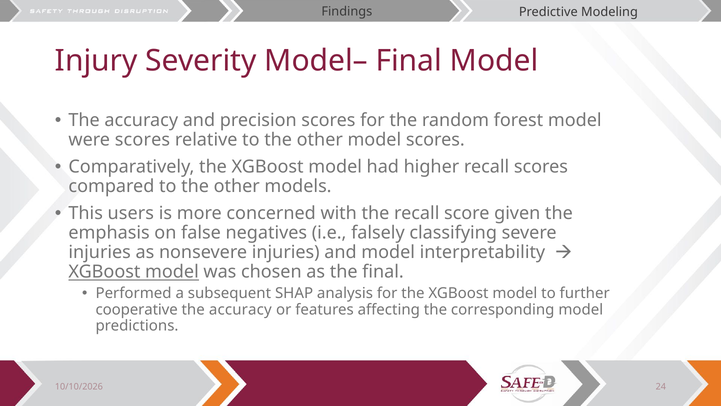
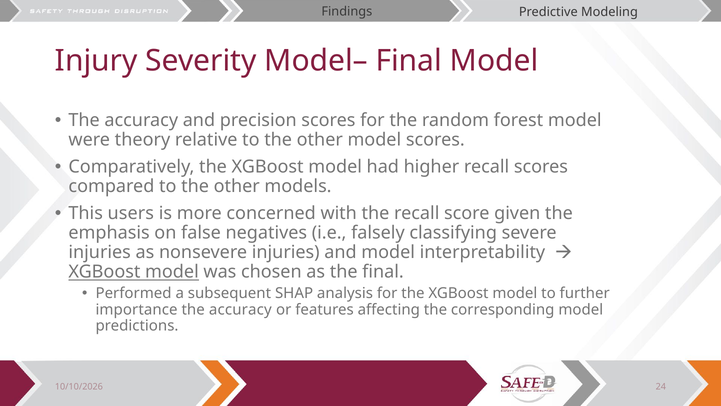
were scores: scores -> theory (143, 140)
cooperative: cooperative -> importance (137, 309)
